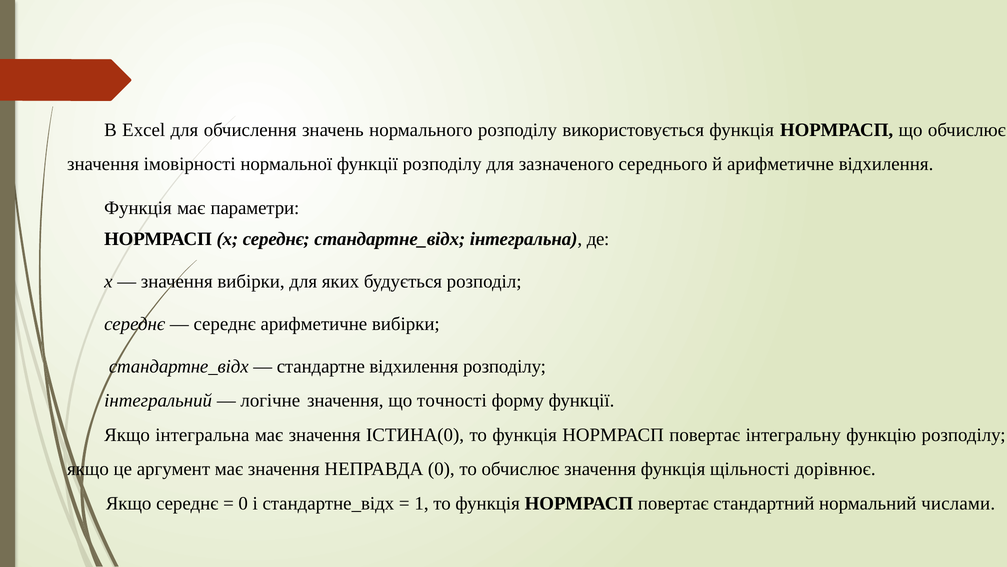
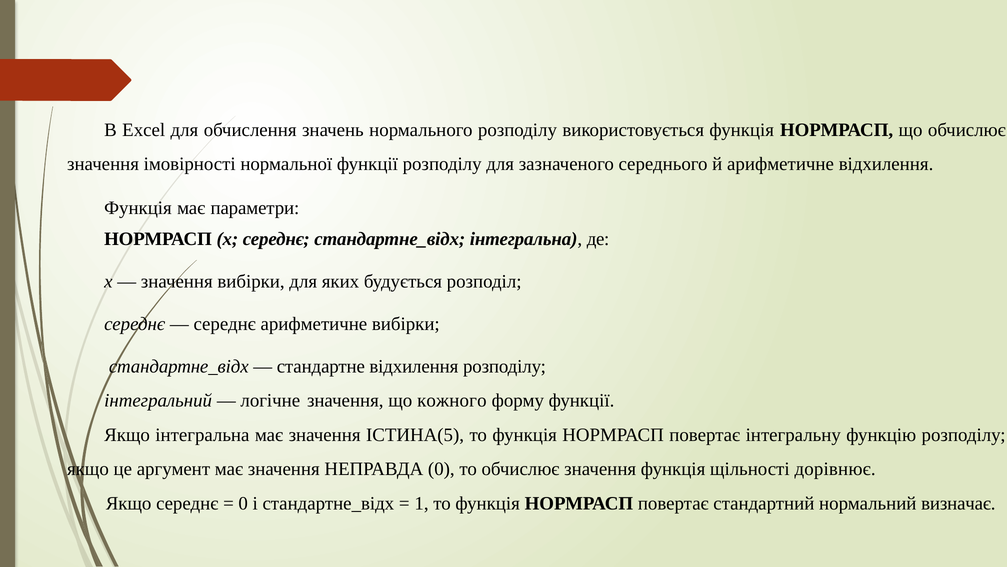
точності: точності -> кожного (452, 400)
ІСТИНА(0: ІСТИНА(0 -> ІСТИНА(5 (415, 435)
числами: числами -> визначає (958, 503)
